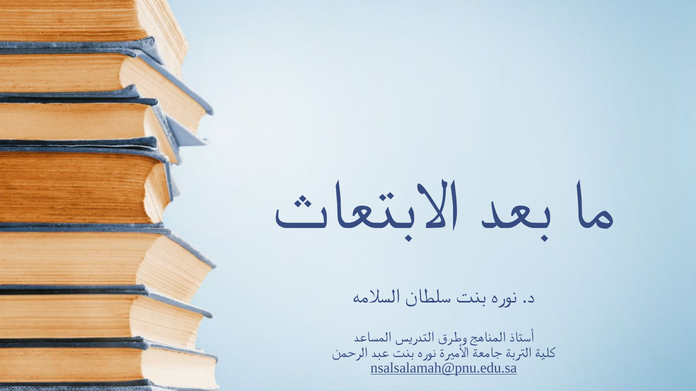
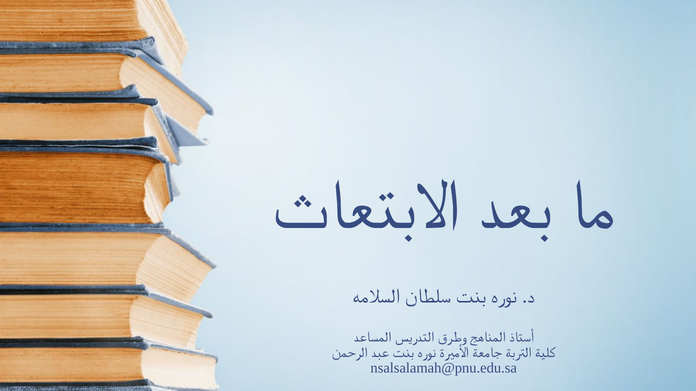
nsalsalamah@pnu.edu.sa underline: present -> none (444, 369)
